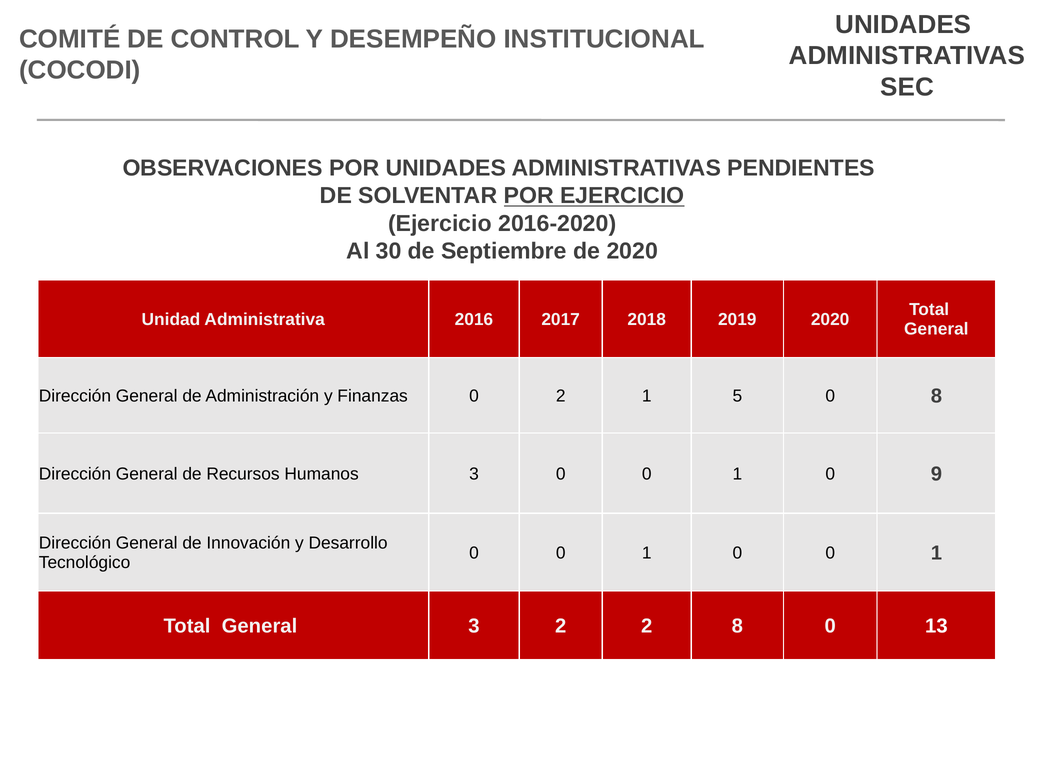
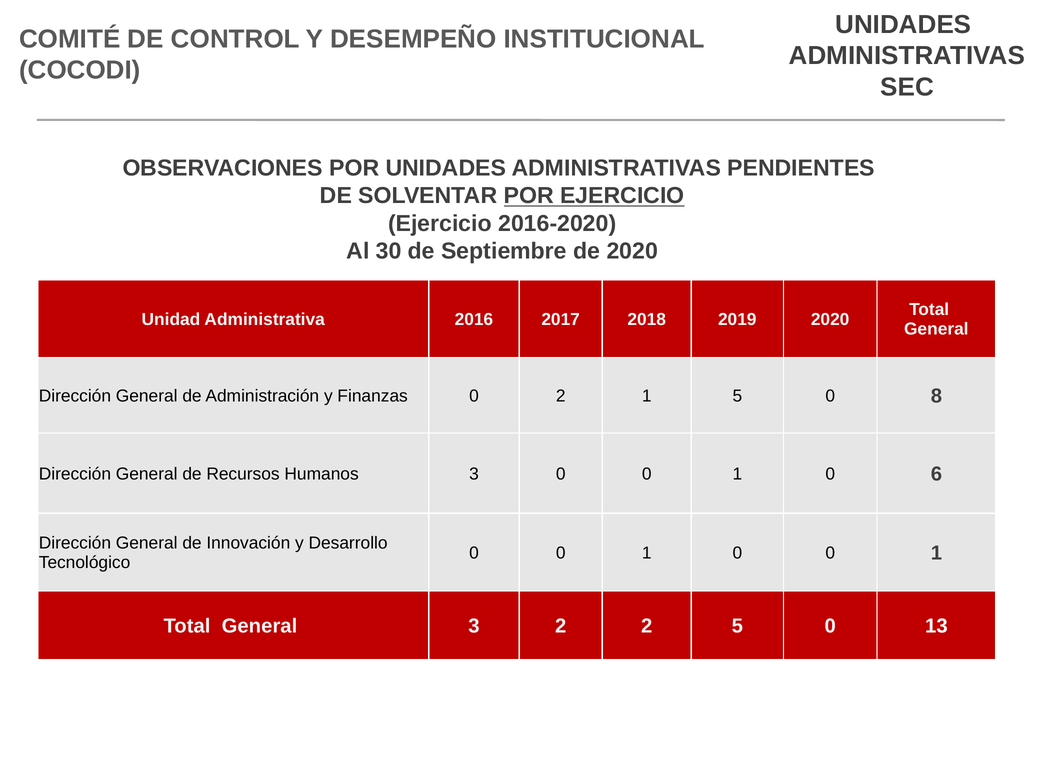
9: 9 -> 6 (936, 474)
2 8: 8 -> 5 (737, 626)
